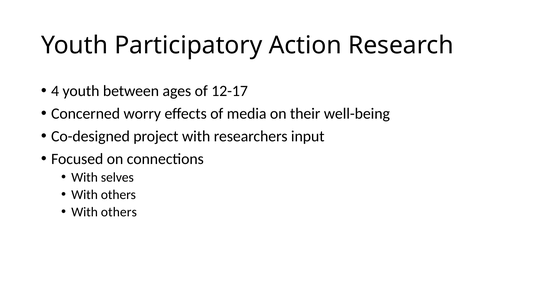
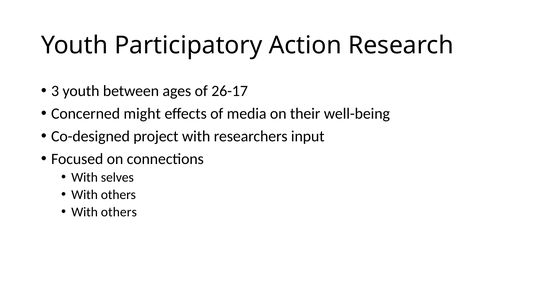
4: 4 -> 3 (55, 91)
12-17: 12-17 -> 26-17 (230, 91)
worry: worry -> might (142, 114)
